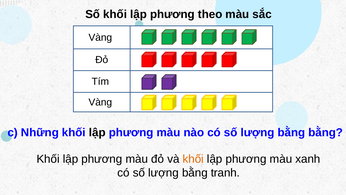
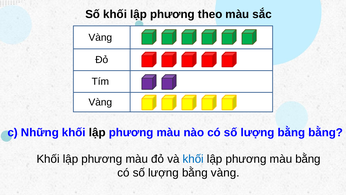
khối colour: orange -> blue (193, 159)
màu xanh: xanh -> bằng (308, 159)
bằng tranh: tranh -> vàng (225, 173)
